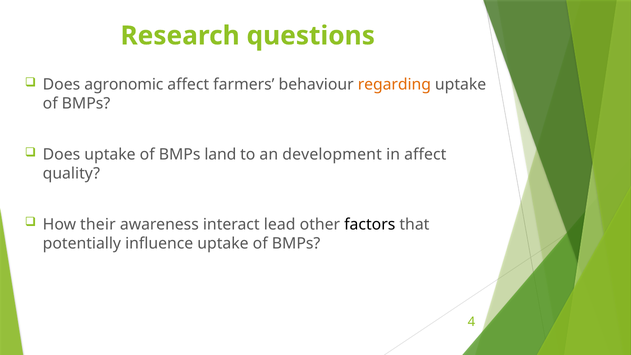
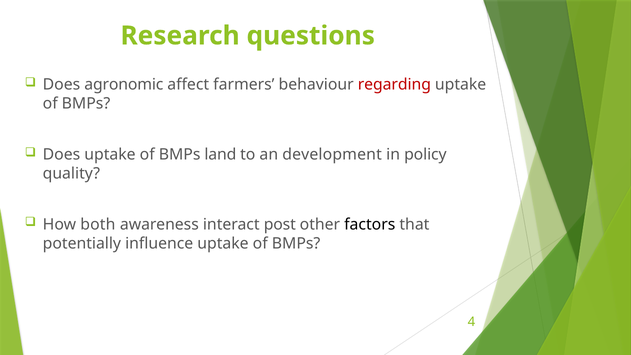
regarding colour: orange -> red (394, 85)
in affect: affect -> policy (425, 155)
their: their -> both (98, 225)
lead: lead -> post (280, 225)
